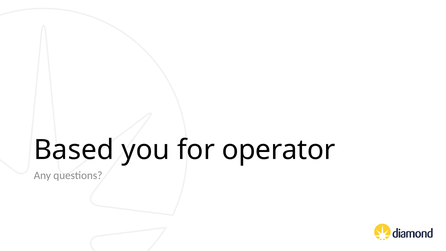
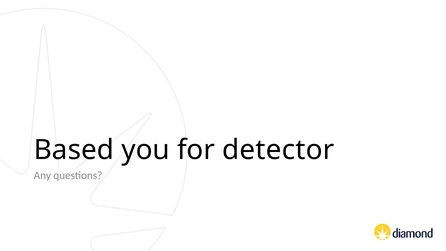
operator: operator -> detector (278, 150)
